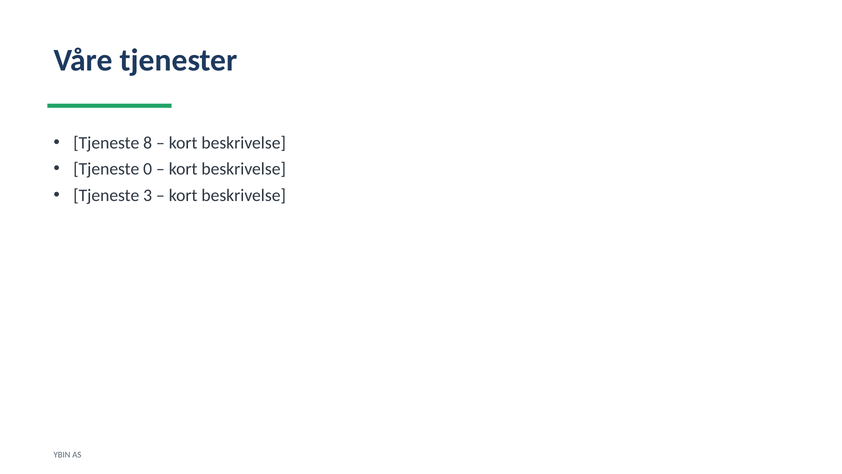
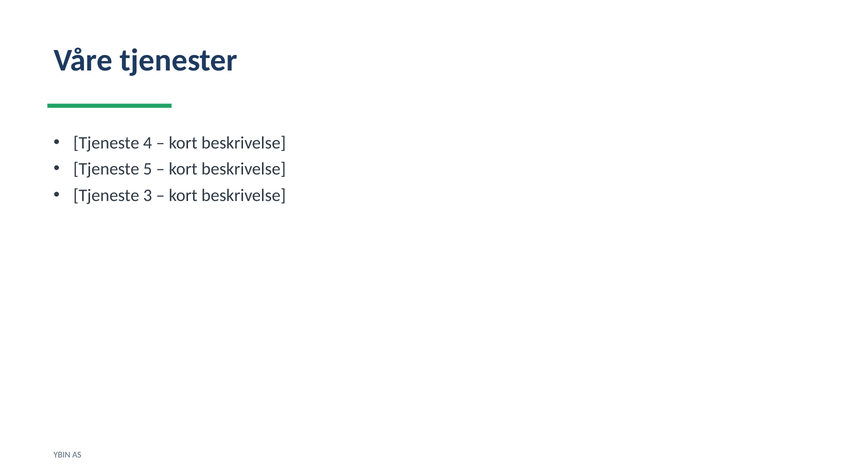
8: 8 -> 4 (148, 143)
0: 0 -> 5 (148, 169)
